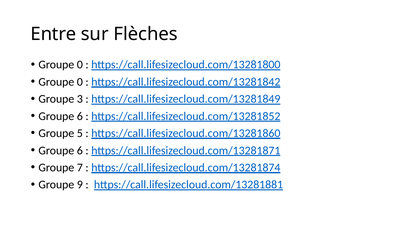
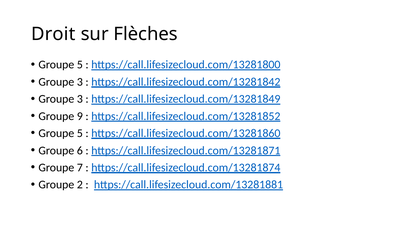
Entre: Entre -> Droit (53, 34)
0: 0 -> 5 (80, 65)
0: 0 -> 3 (80, 82)
6: 6 -> 9 (80, 116)
9: 9 -> 2 (80, 185)
